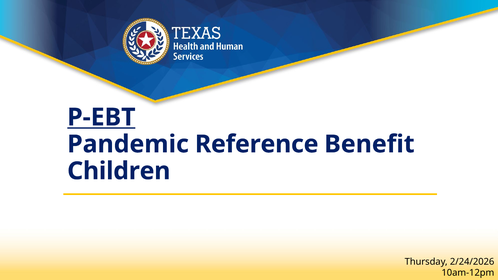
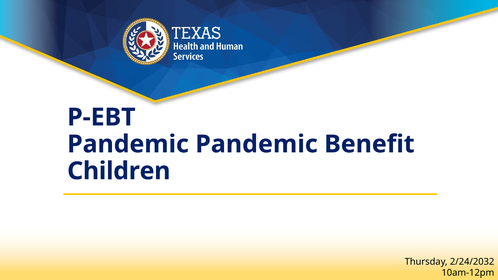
P-EBT underline: present -> none (101, 117)
Pandemic Reference: Reference -> Pandemic (257, 144)
2/24/2026: 2/24/2026 -> 2/24/2032 (472, 262)
